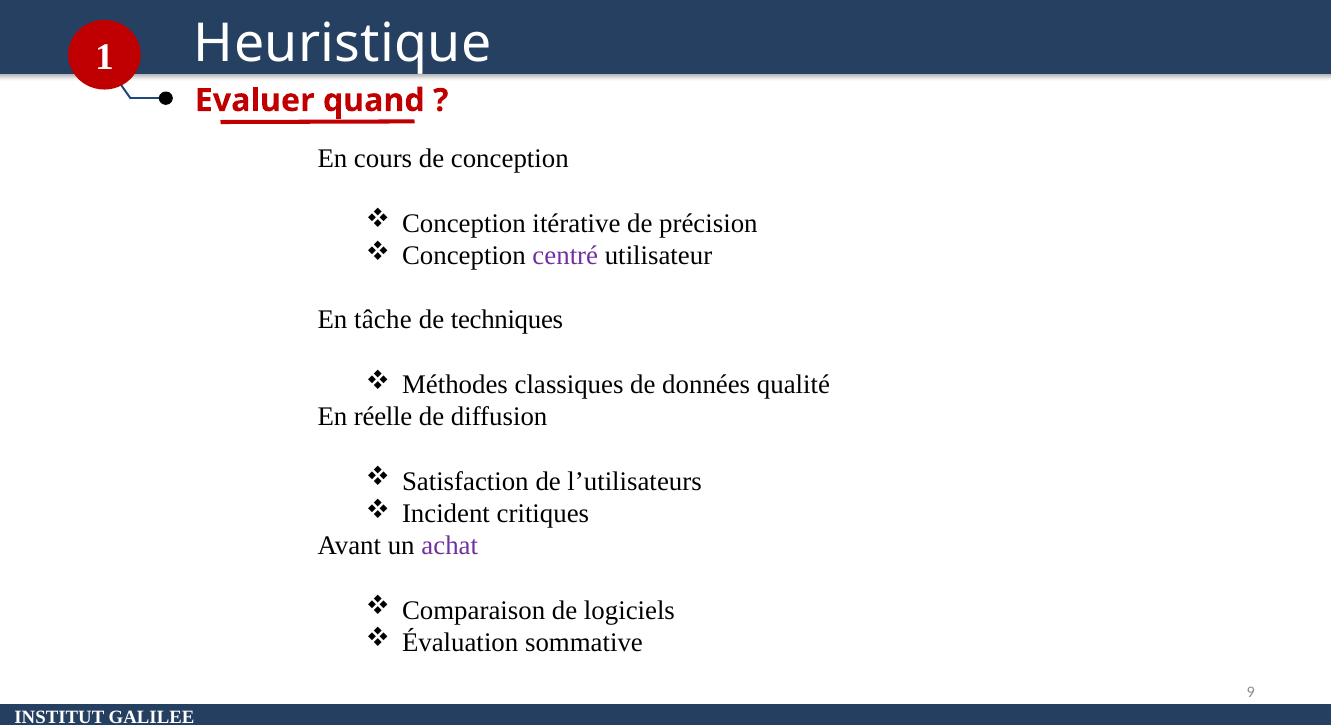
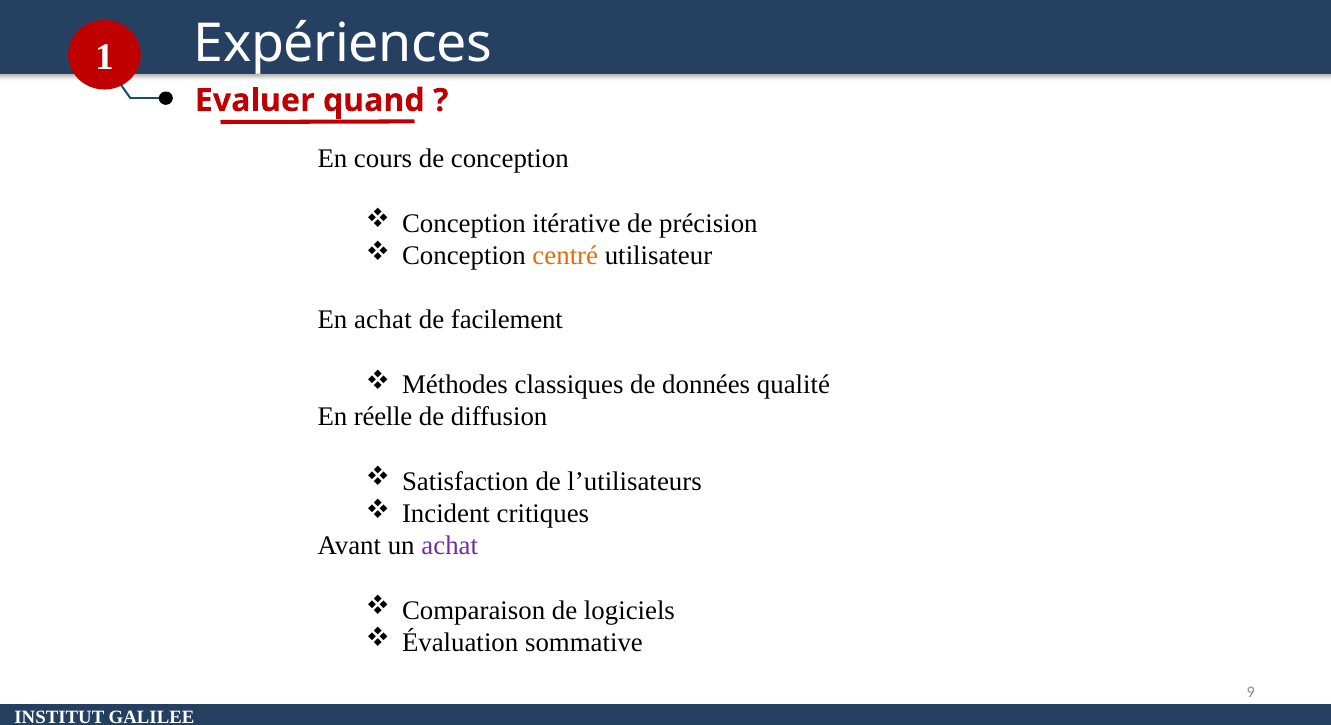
Heuristique: Heuristique -> Expériences (343, 44)
centré colour: purple -> orange (565, 255)
En tâche: tâche -> achat (383, 320)
techniques: techniques -> facilement (507, 320)
